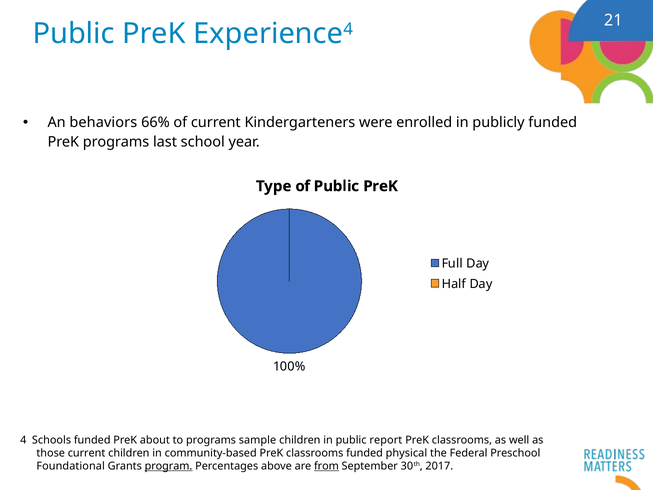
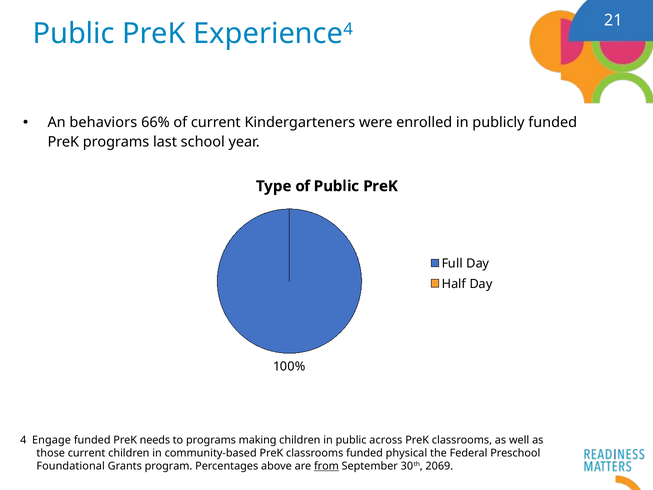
Schools: Schools -> Engage (51, 440)
about: about -> needs (155, 440)
sample: sample -> making (258, 440)
report: report -> across (386, 440)
program underline: present -> none (169, 466)
2017: 2017 -> 2069 (439, 466)
